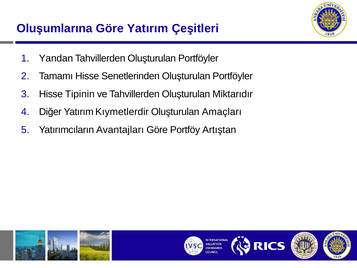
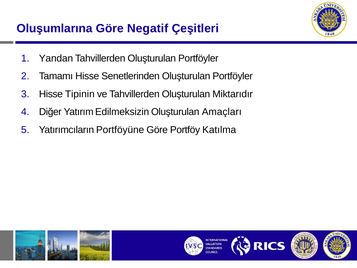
Göre Yatırım: Yatırım -> Negatif (148, 28)
Kıymetlerdir: Kıymetlerdir -> Edilmeksizin (122, 112)
Avantajları: Avantajları -> Portföyüne (120, 130)
Artıştan: Artıştan -> Katılma (219, 130)
